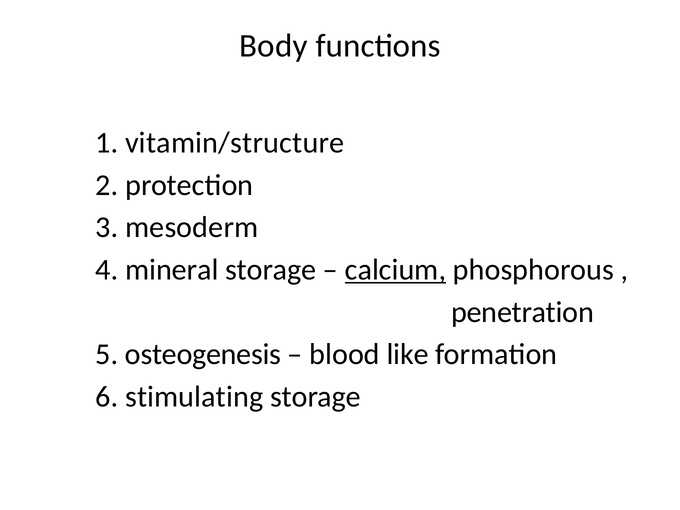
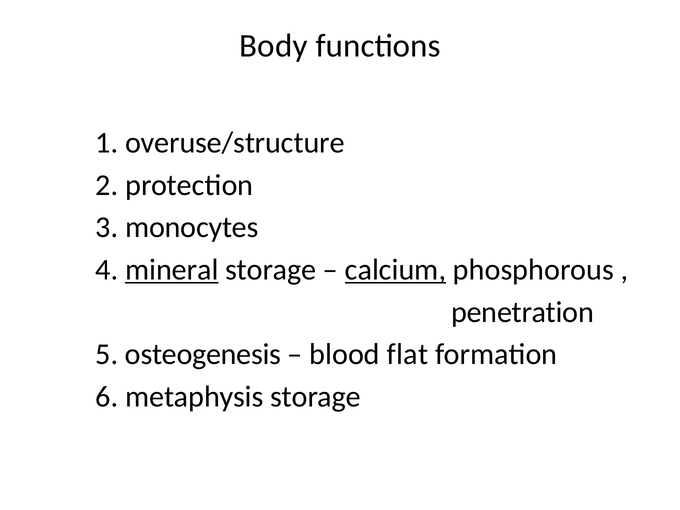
vitamin/structure: vitamin/structure -> overuse/structure (235, 143)
mesoderm: mesoderm -> monocytes (192, 227)
mineral underline: none -> present (172, 270)
like: like -> flat (407, 354)
stimulating: stimulating -> metaphysis (194, 397)
